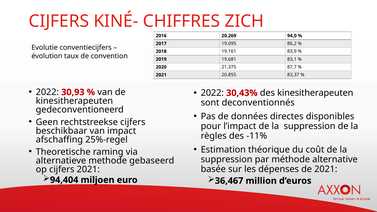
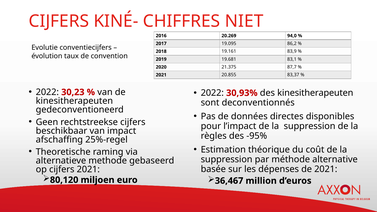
ZICH: ZICH -> NIET (244, 21)
30,93: 30,93 -> 30,23 (73, 92)
30,43%: 30,43% -> 30,93% (242, 93)
-11%: -11% -> -95% (257, 136)
94,404: 94,404 -> 80,120 (64, 180)
